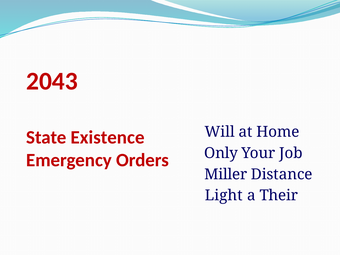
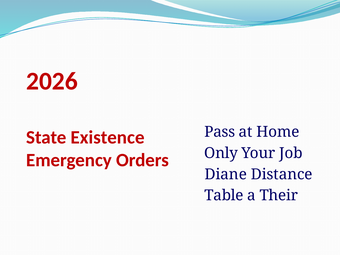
2043: 2043 -> 2026 (52, 81)
Will: Will -> Pass (220, 132)
Miller: Miller -> Diane (226, 174)
Light: Light -> Table (224, 195)
